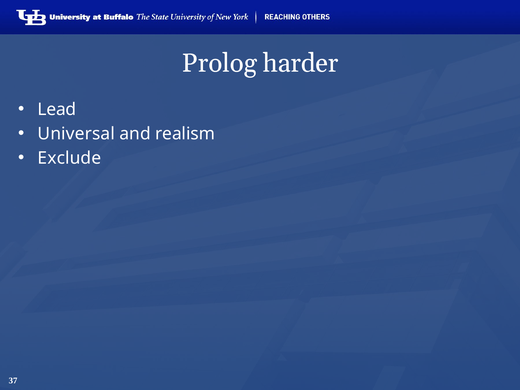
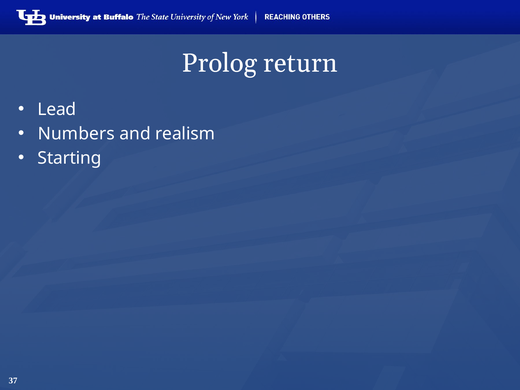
harder: harder -> return (300, 63)
Universal: Universal -> Numbers (76, 134)
Exclude: Exclude -> Starting (70, 158)
